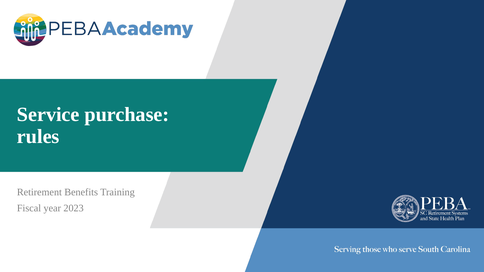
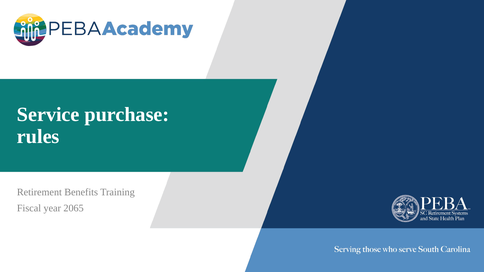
2023: 2023 -> 2065 (74, 208)
